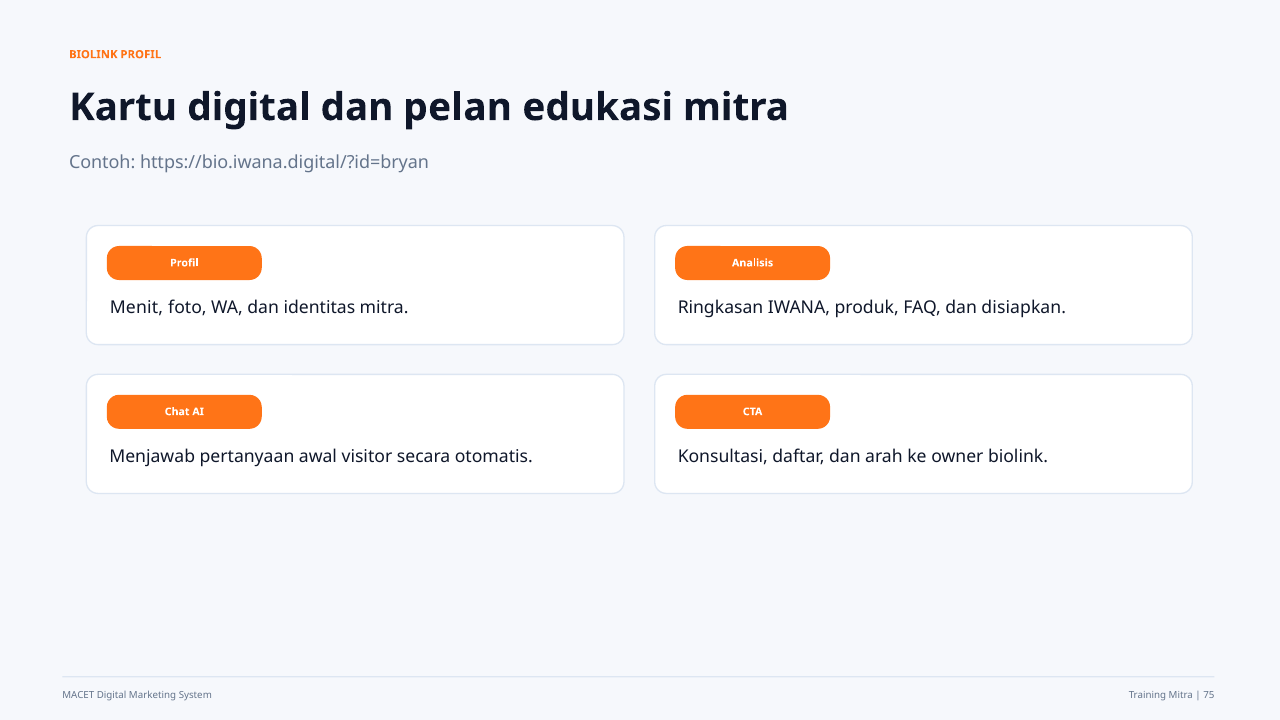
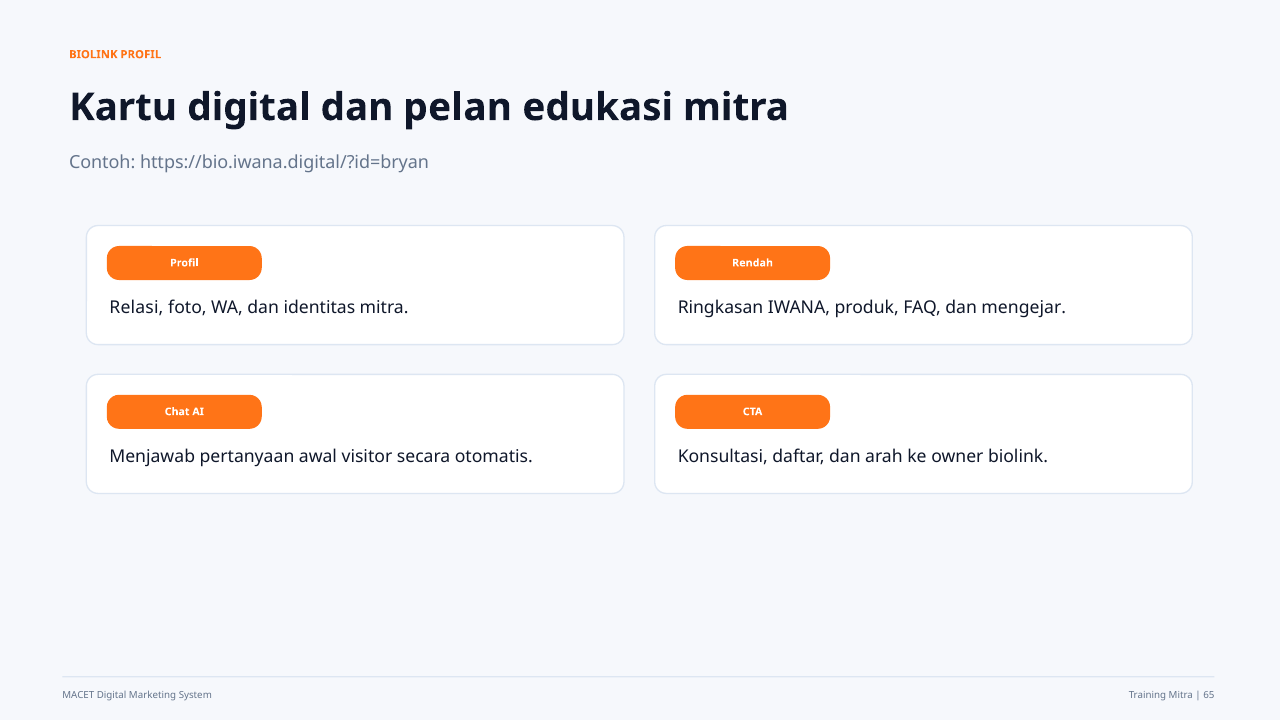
Analisis: Analisis -> Rendah (753, 263)
Menit: Menit -> Relasi (136, 308)
disiapkan: disiapkan -> mengejar (1024, 308)
75: 75 -> 65 (1209, 696)
